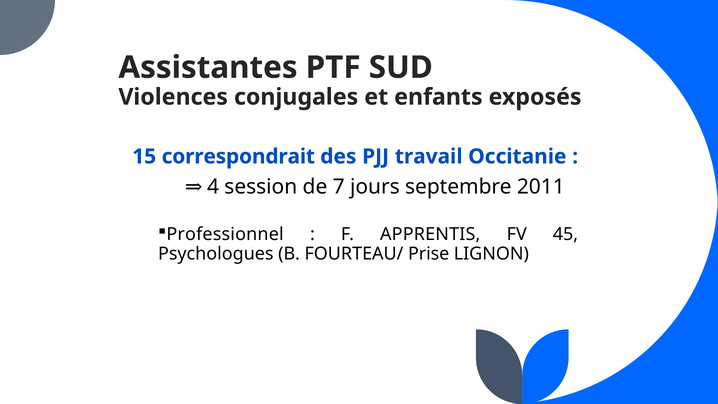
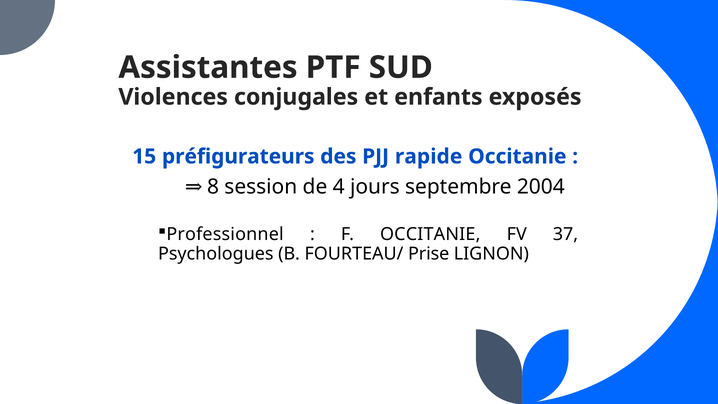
correspondrait: correspondrait -> préfigurateurs (238, 156)
travail: travail -> rapide (429, 156)
4: 4 -> 8 (213, 187)
7: 7 -> 4 (339, 187)
2011: 2011 -> 2004 (541, 187)
F APPRENTIS: APPRENTIS -> OCCITANIE (430, 234)
45: 45 -> 37 (565, 234)
